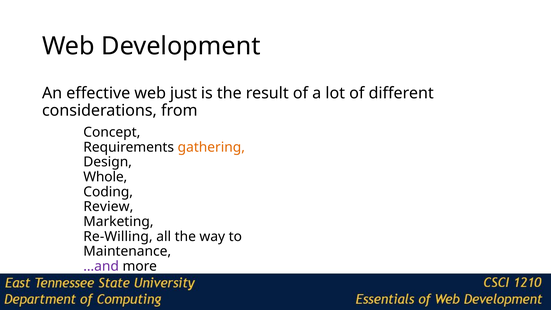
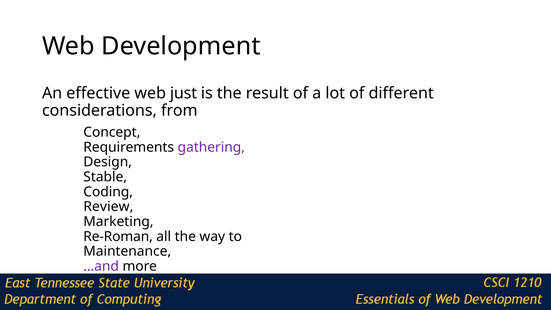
gathering colour: orange -> purple (211, 147)
Whole: Whole -> Stable (105, 177)
Re-Willing: Re-Willing -> Re-Roman (118, 236)
